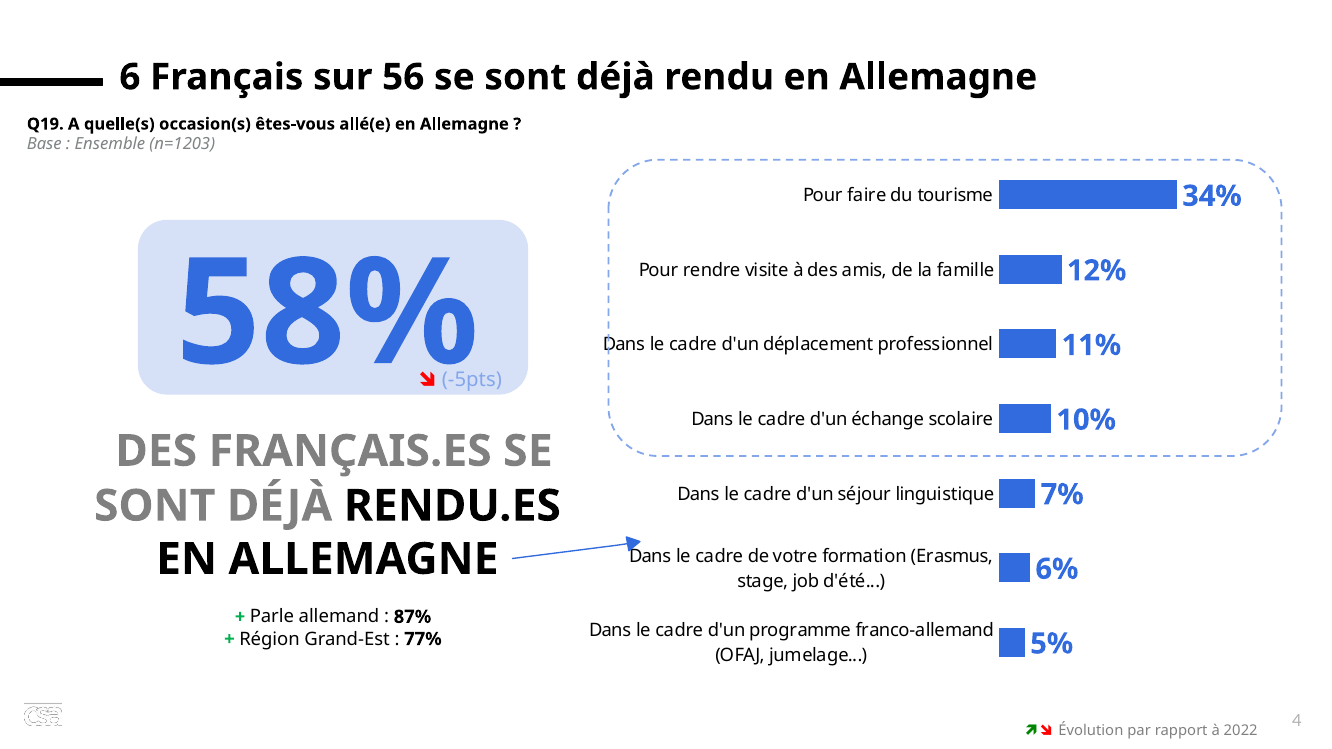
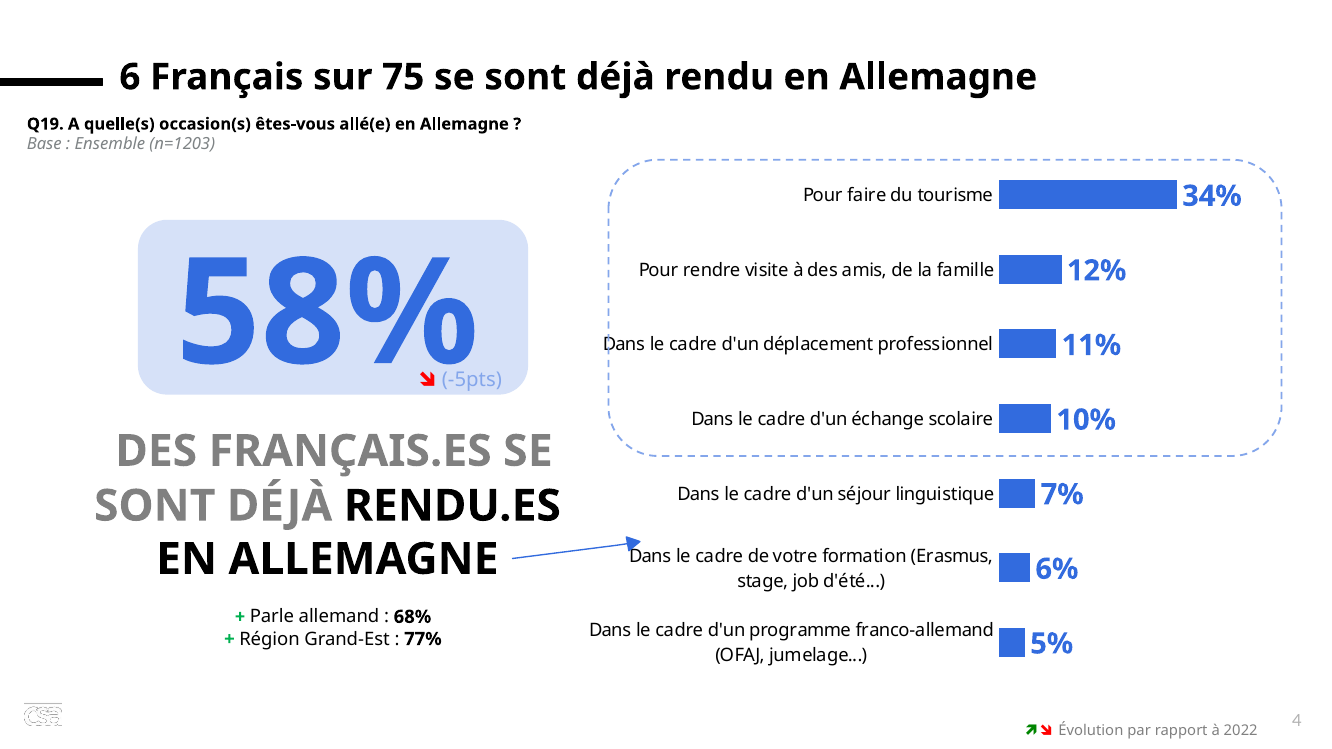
56: 56 -> 75 (403, 77)
87%: 87% -> 68% (413, 617)
